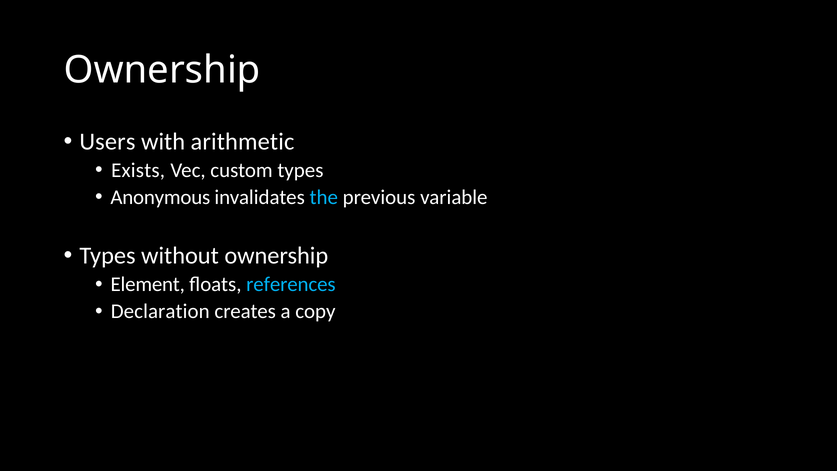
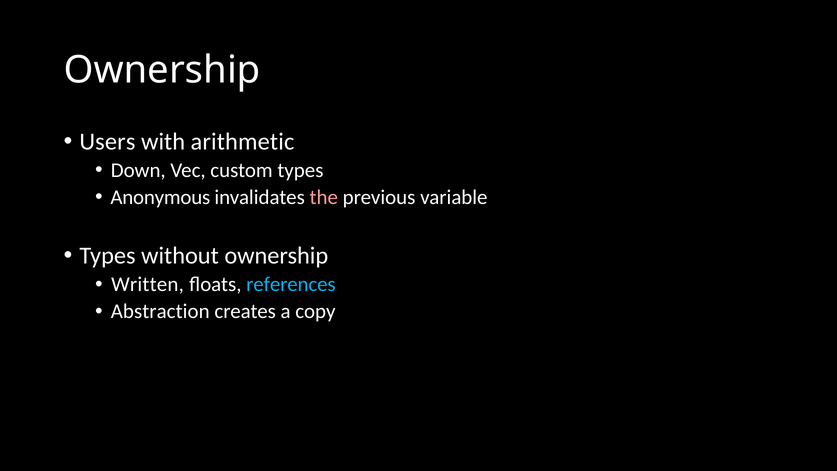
Exists: Exists -> Down (138, 170)
the colour: light blue -> pink (324, 197)
Element: Element -> Written (148, 284)
Declaration: Declaration -> Abstraction (160, 311)
